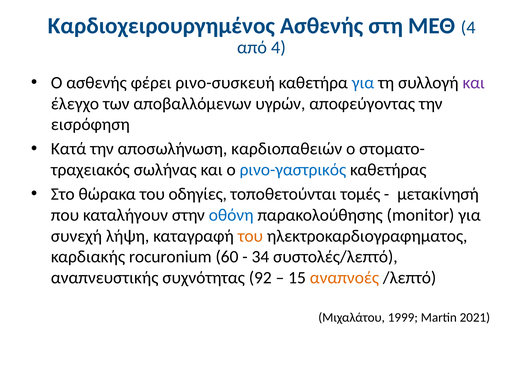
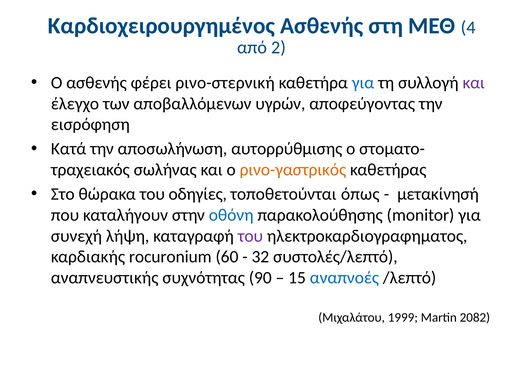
από 4: 4 -> 2 (279, 47)
ρινο-συσκευή: ρινο-συσκευή -> ρινο-στερνική (225, 83)
καρδιοπαθειών: καρδιοπαθειών -> αυτορρύθμισης (287, 149)
ρινο-γαστρικός colour: blue -> orange (293, 170)
τομές: τομές -> όπως (360, 194)
του colour: orange -> purple (250, 236)
34: 34 -> 32 (260, 257)
92: 92 -> 90 (260, 277)
αναπνοές colour: orange -> blue (344, 277)
2021: 2021 -> 2082 (475, 317)
